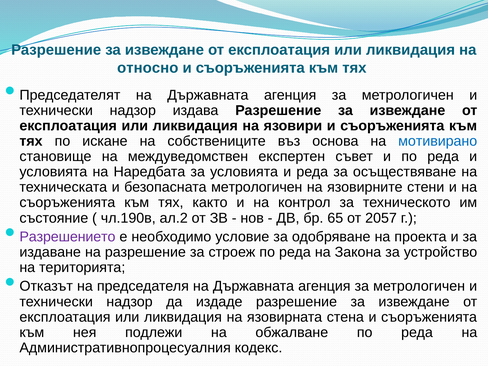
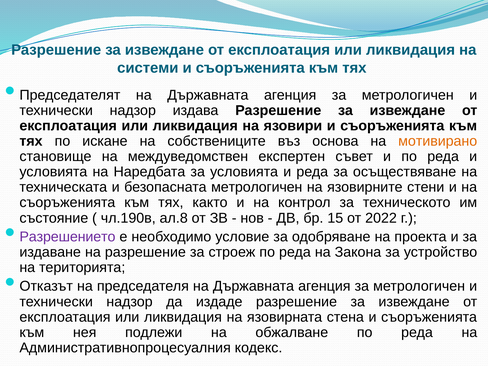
относно: относно -> системи (148, 68)
мотивирано colour: blue -> orange (438, 141)
ал.2: ал.2 -> ал.8 (174, 218)
65: 65 -> 15 (335, 218)
2057: 2057 -> 2022 (381, 218)
